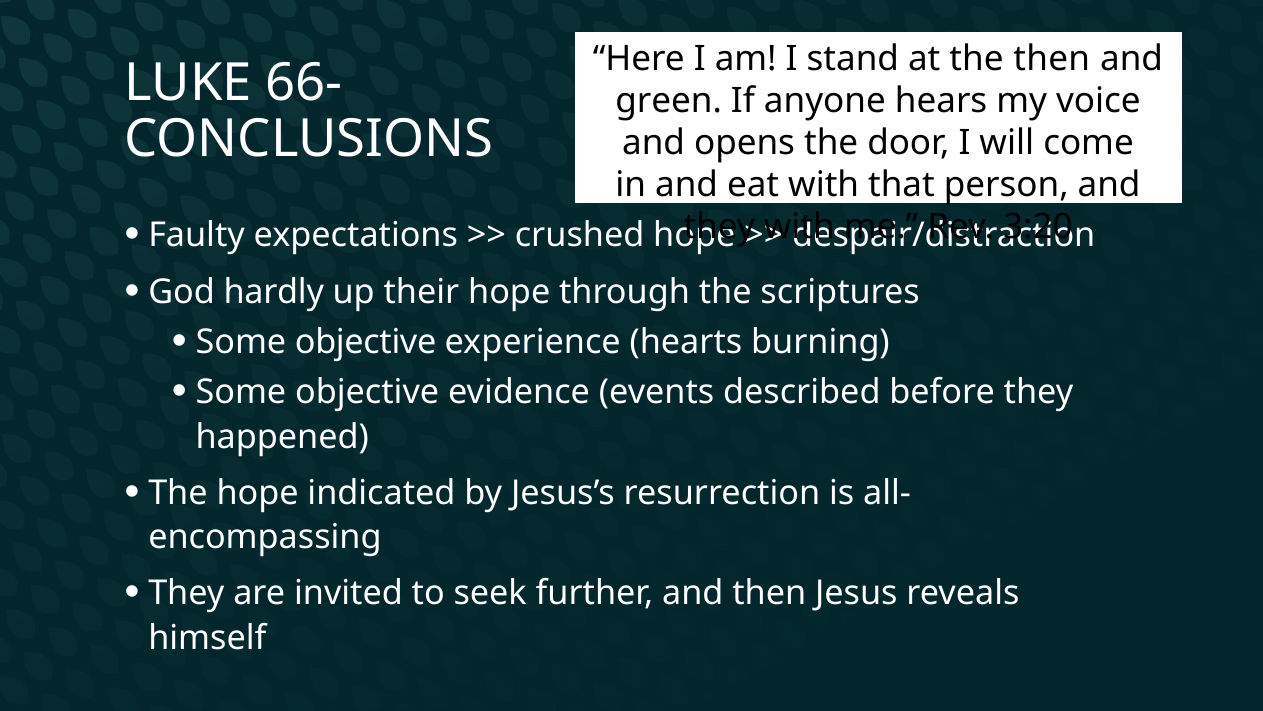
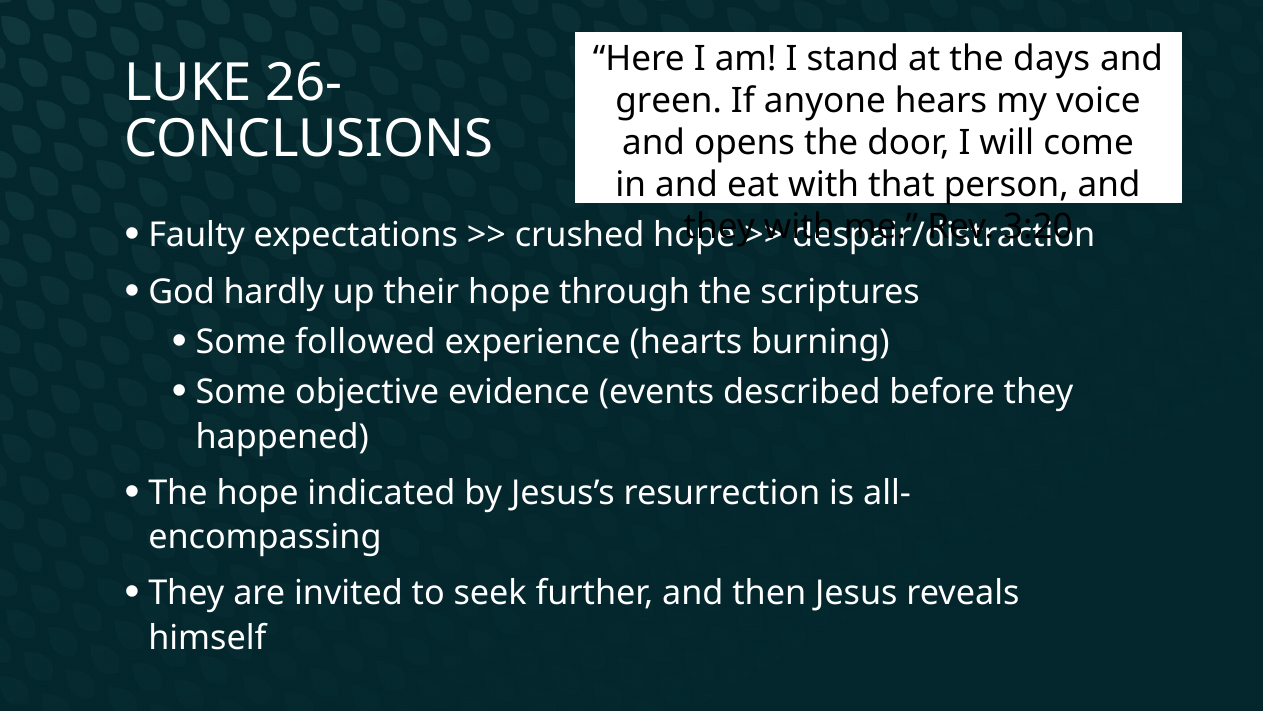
the then: then -> days (1052, 58)
66-: 66- -> 26- (304, 83)
objective: objective -> followed (365, 342)
